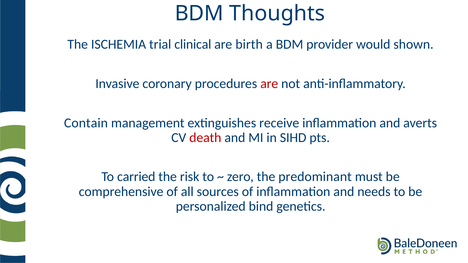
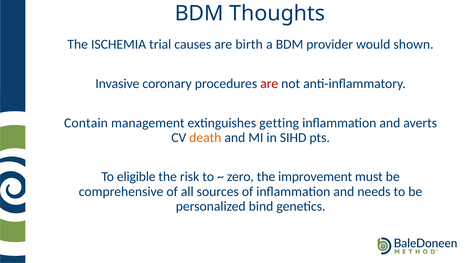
clinical: clinical -> causes (193, 45)
receive: receive -> getting (279, 123)
death colour: red -> orange (205, 138)
carried: carried -> eligible (136, 177)
predominant: predominant -> improvement (315, 177)
